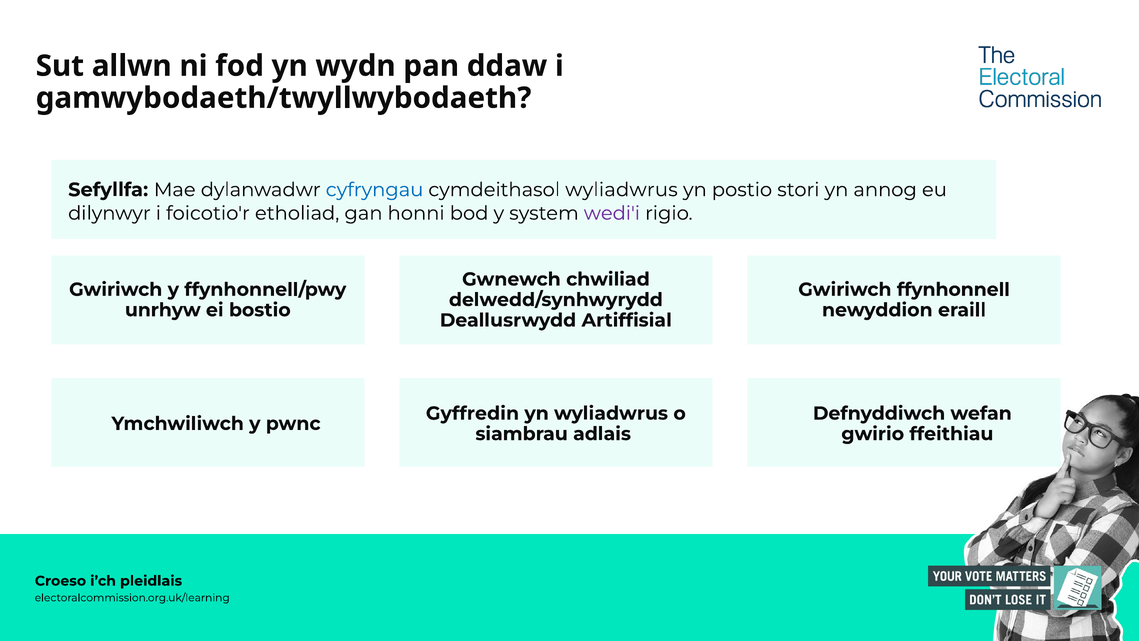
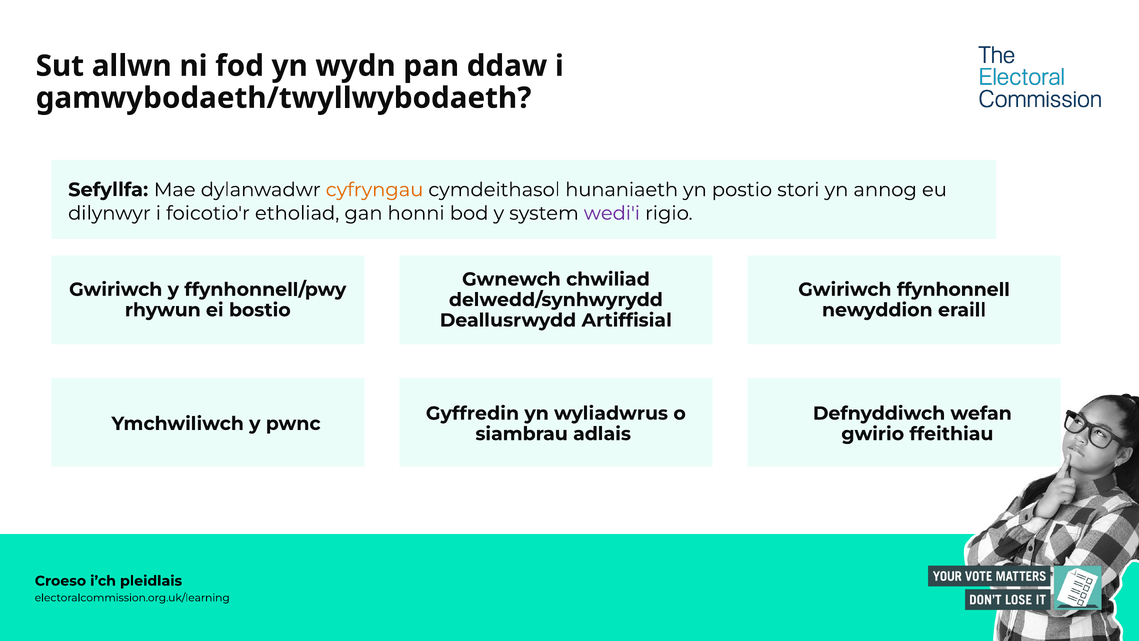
cyfryngau colour: blue -> orange (375, 190)
cymdeithasol wyliadwrus: wyliadwrus -> hunaniaeth (622, 190)
unrhyw: unrhyw -> rhywun (163, 310)
